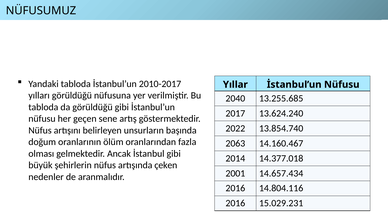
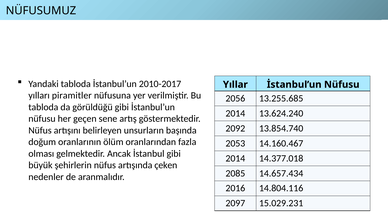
yılları görüldüğü: görüldüğü -> piramitler (72, 96)
2040: 2040 -> 2056 (235, 99)
2017: 2017 -> 2014 (235, 114)
2022: 2022 -> 2092 (235, 129)
2063: 2063 -> 2053 (235, 144)
2001: 2001 -> 2085 (235, 174)
2016: 2016 -> 2097 (235, 203)
